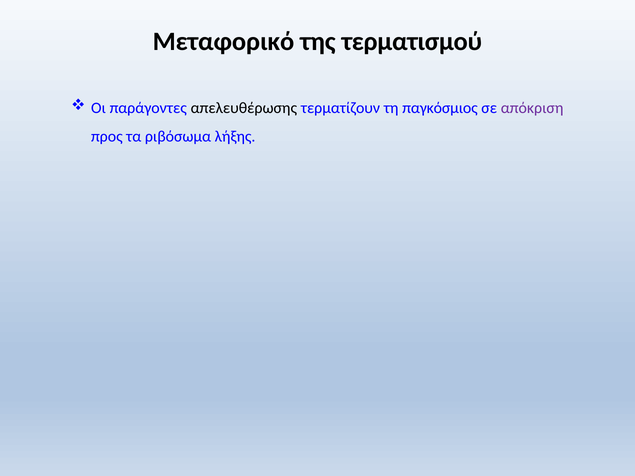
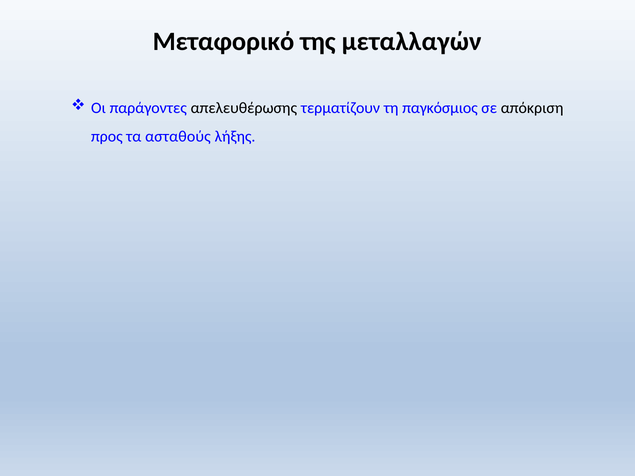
τερματισμού: τερματισμού -> μεταλλαγών (412, 42)
απόκριση colour: purple -> black (532, 108)
ριβόσωμα: ριβόσωμα -> ασταθούς (178, 136)
